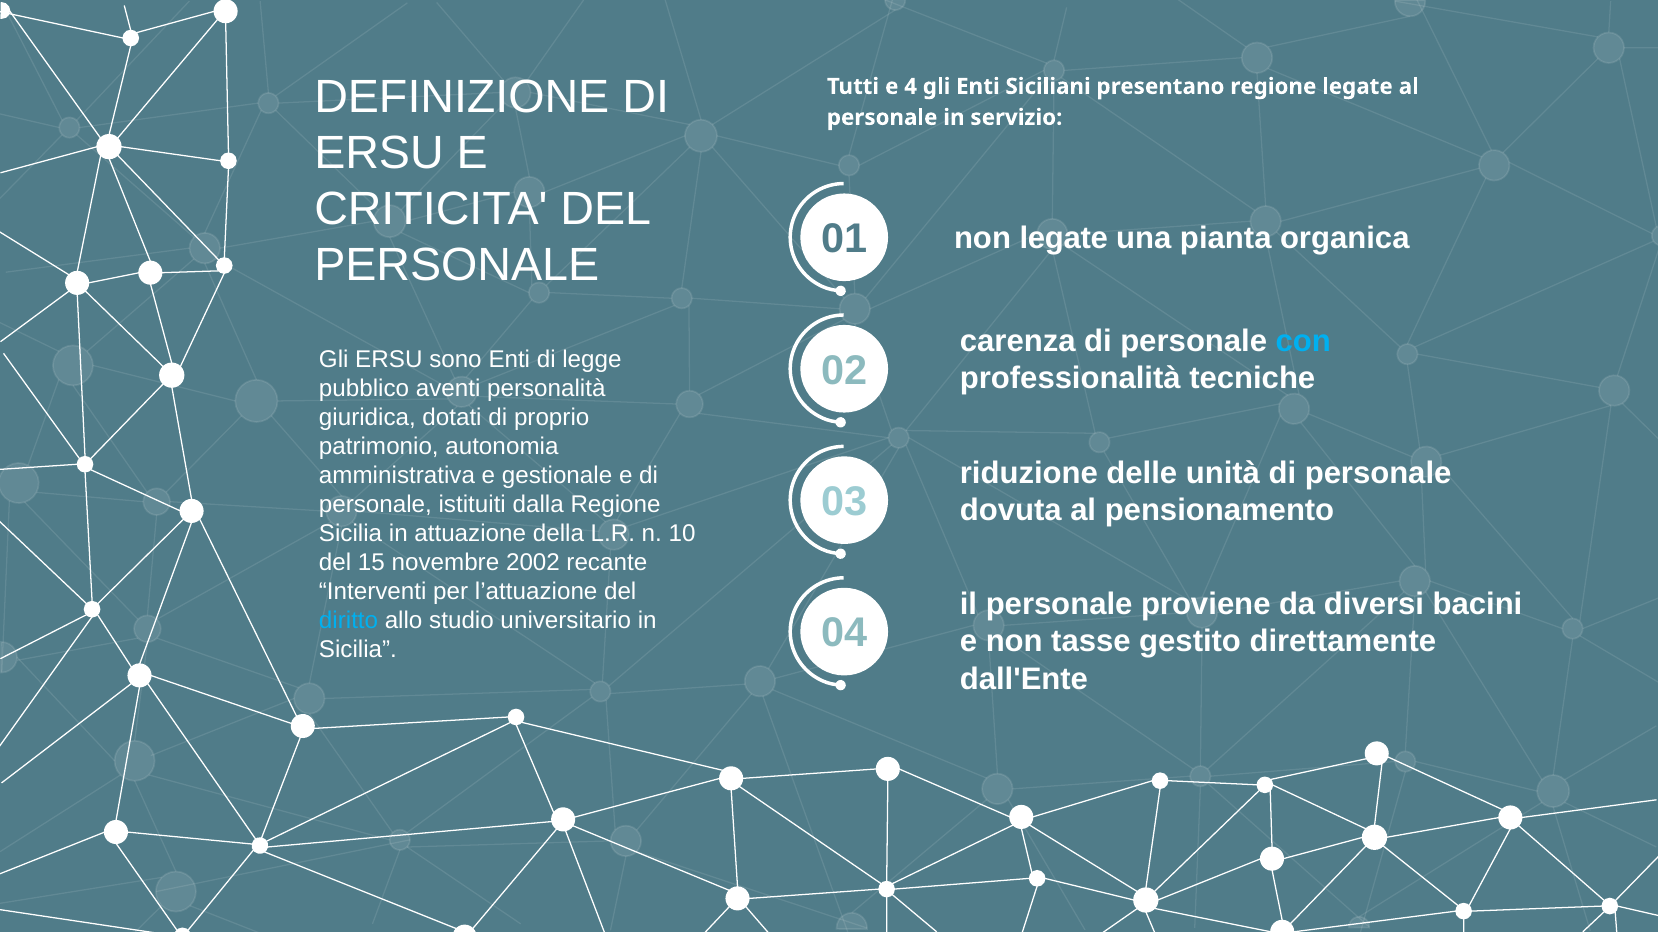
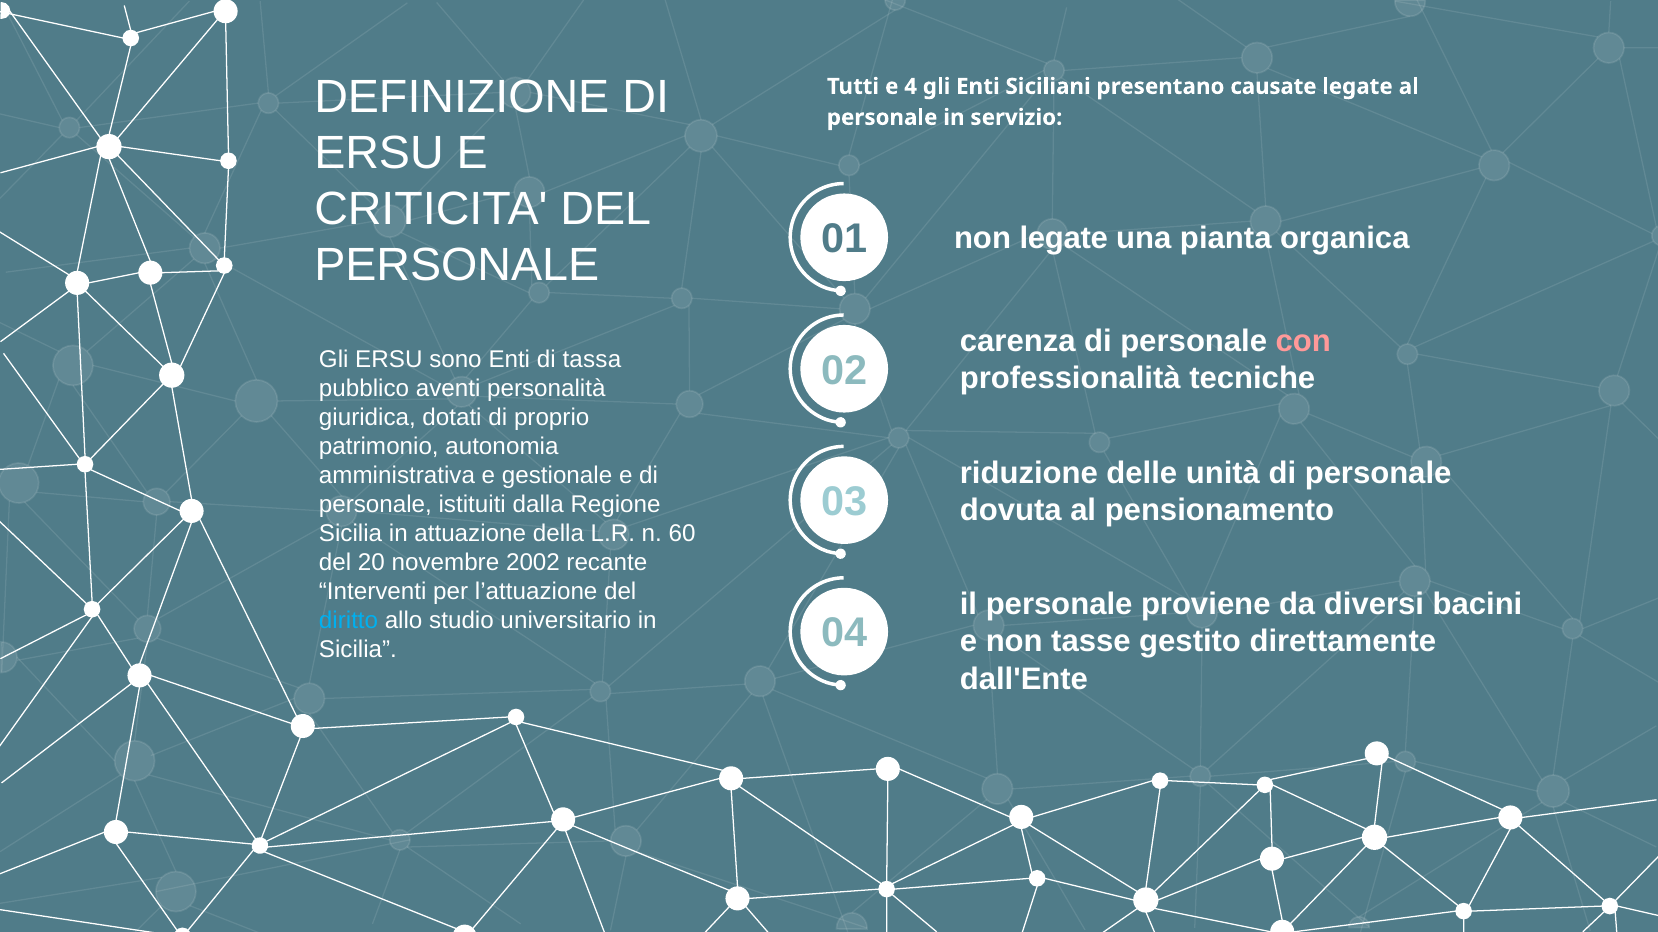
presentano regione: regione -> causate (1273, 87)
con colour: light blue -> pink (1303, 342)
legge: legge -> tassa (592, 360)
10: 10 -> 60 (682, 534)
15: 15 -> 20 (371, 563)
